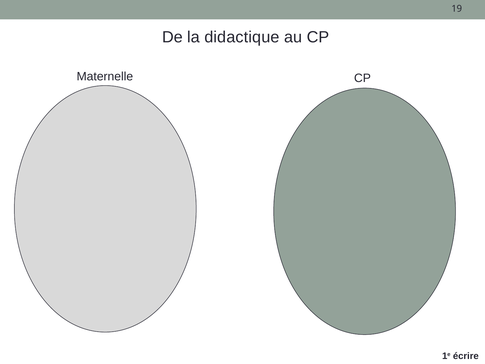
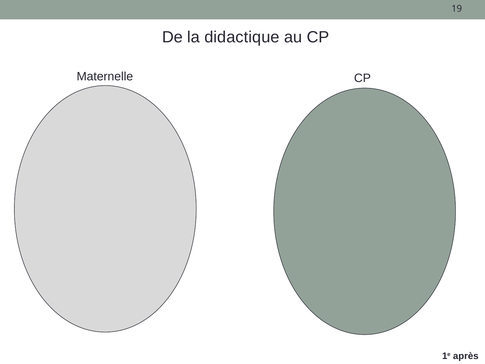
écrire: écrire -> après (466, 356)
